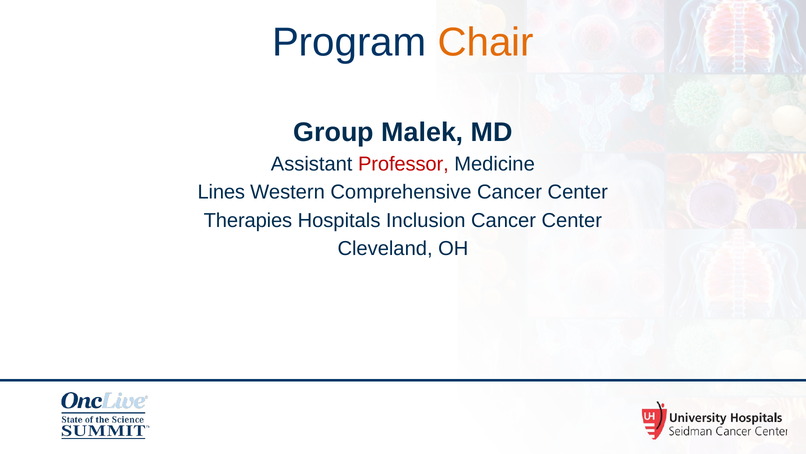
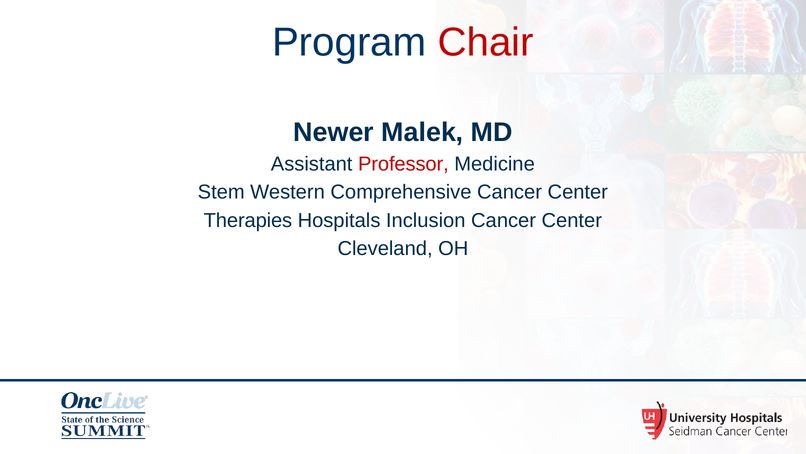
Chair colour: orange -> red (486, 42)
Group: Group -> Newer (334, 132)
Lines: Lines -> Stem (221, 192)
